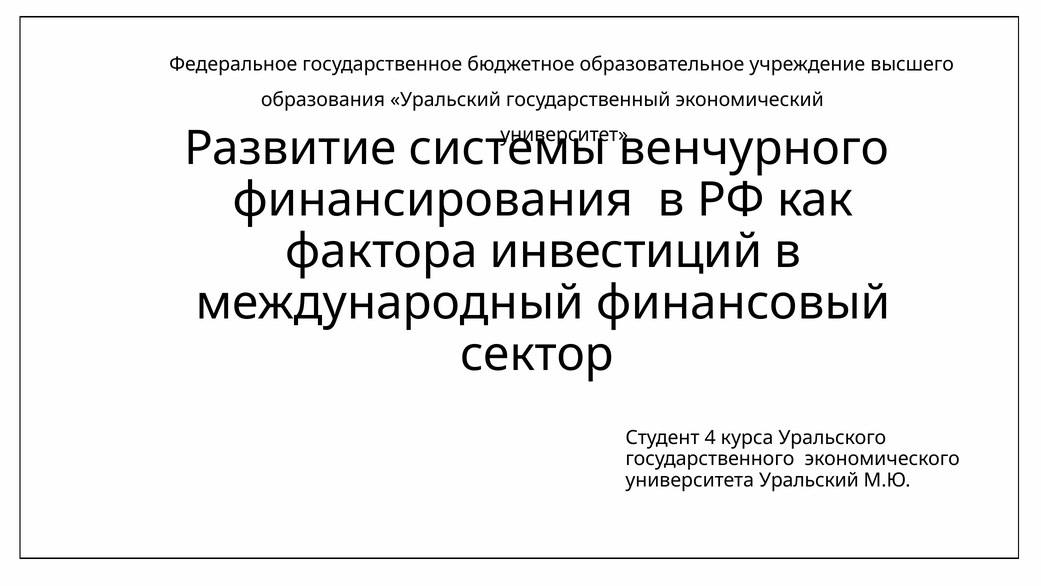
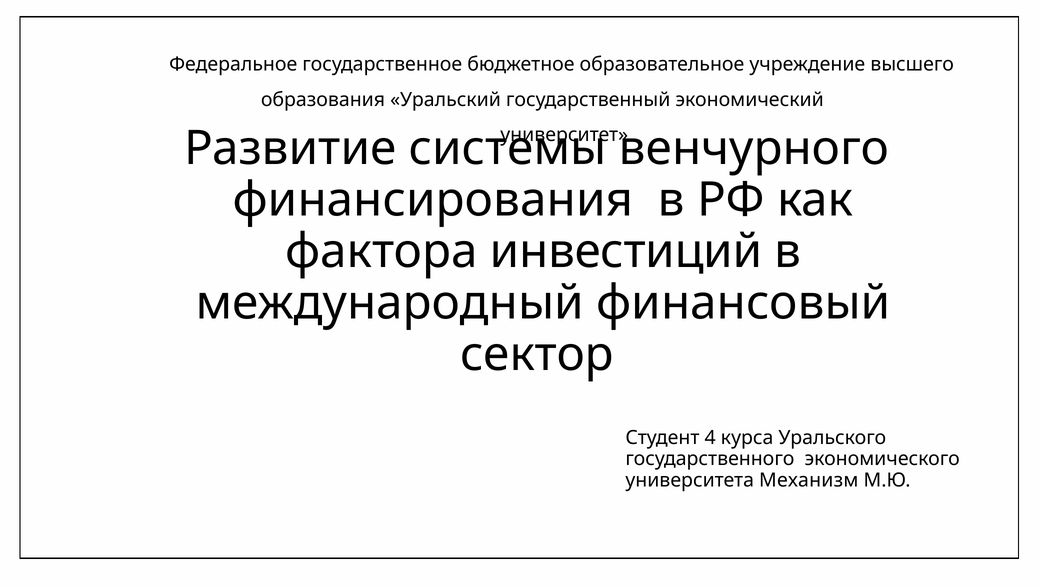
университета Уральский: Уральский -> Механизм (809, 480)
